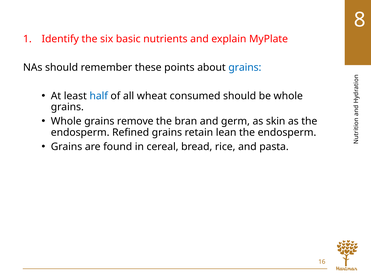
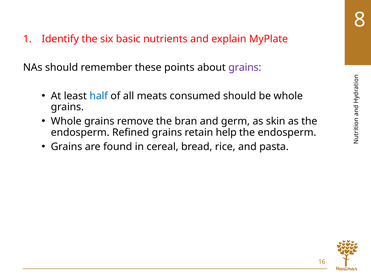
grains colour: blue -> purple (245, 68)
wheat: wheat -> meats (152, 96)
lean: lean -> help (226, 133)
